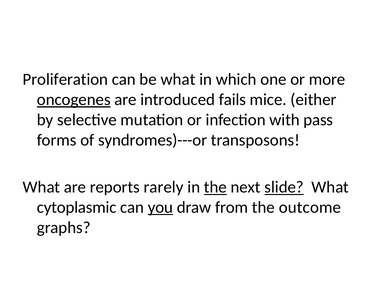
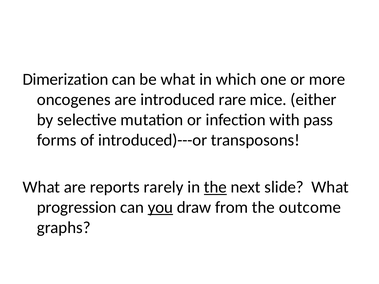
Proliferation: Proliferation -> Dimerization (65, 80)
oncogenes underline: present -> none (74, 100)
fails: fails -> rare (232, 100)
syndromes)---or: syndromes)---or -> introduced)---or (153, 140)
slide underline: present -> none (284, 187)
cytoplasmic: cytoplasmic -> progression (77, 208)
